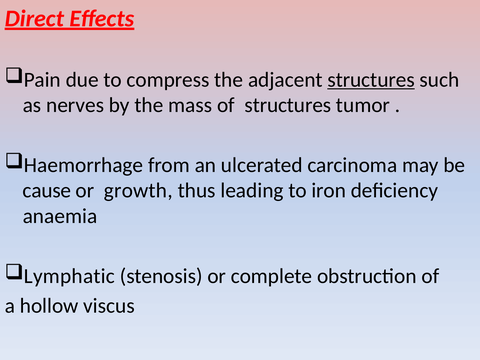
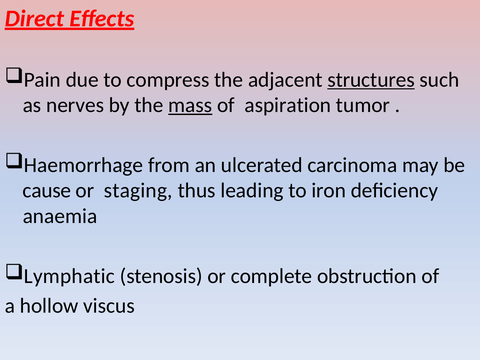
mass underline: none -> present (190, 105)
of structures: structures -> aspiration (288, 105)
growth: growth -> staging (138, 191)
